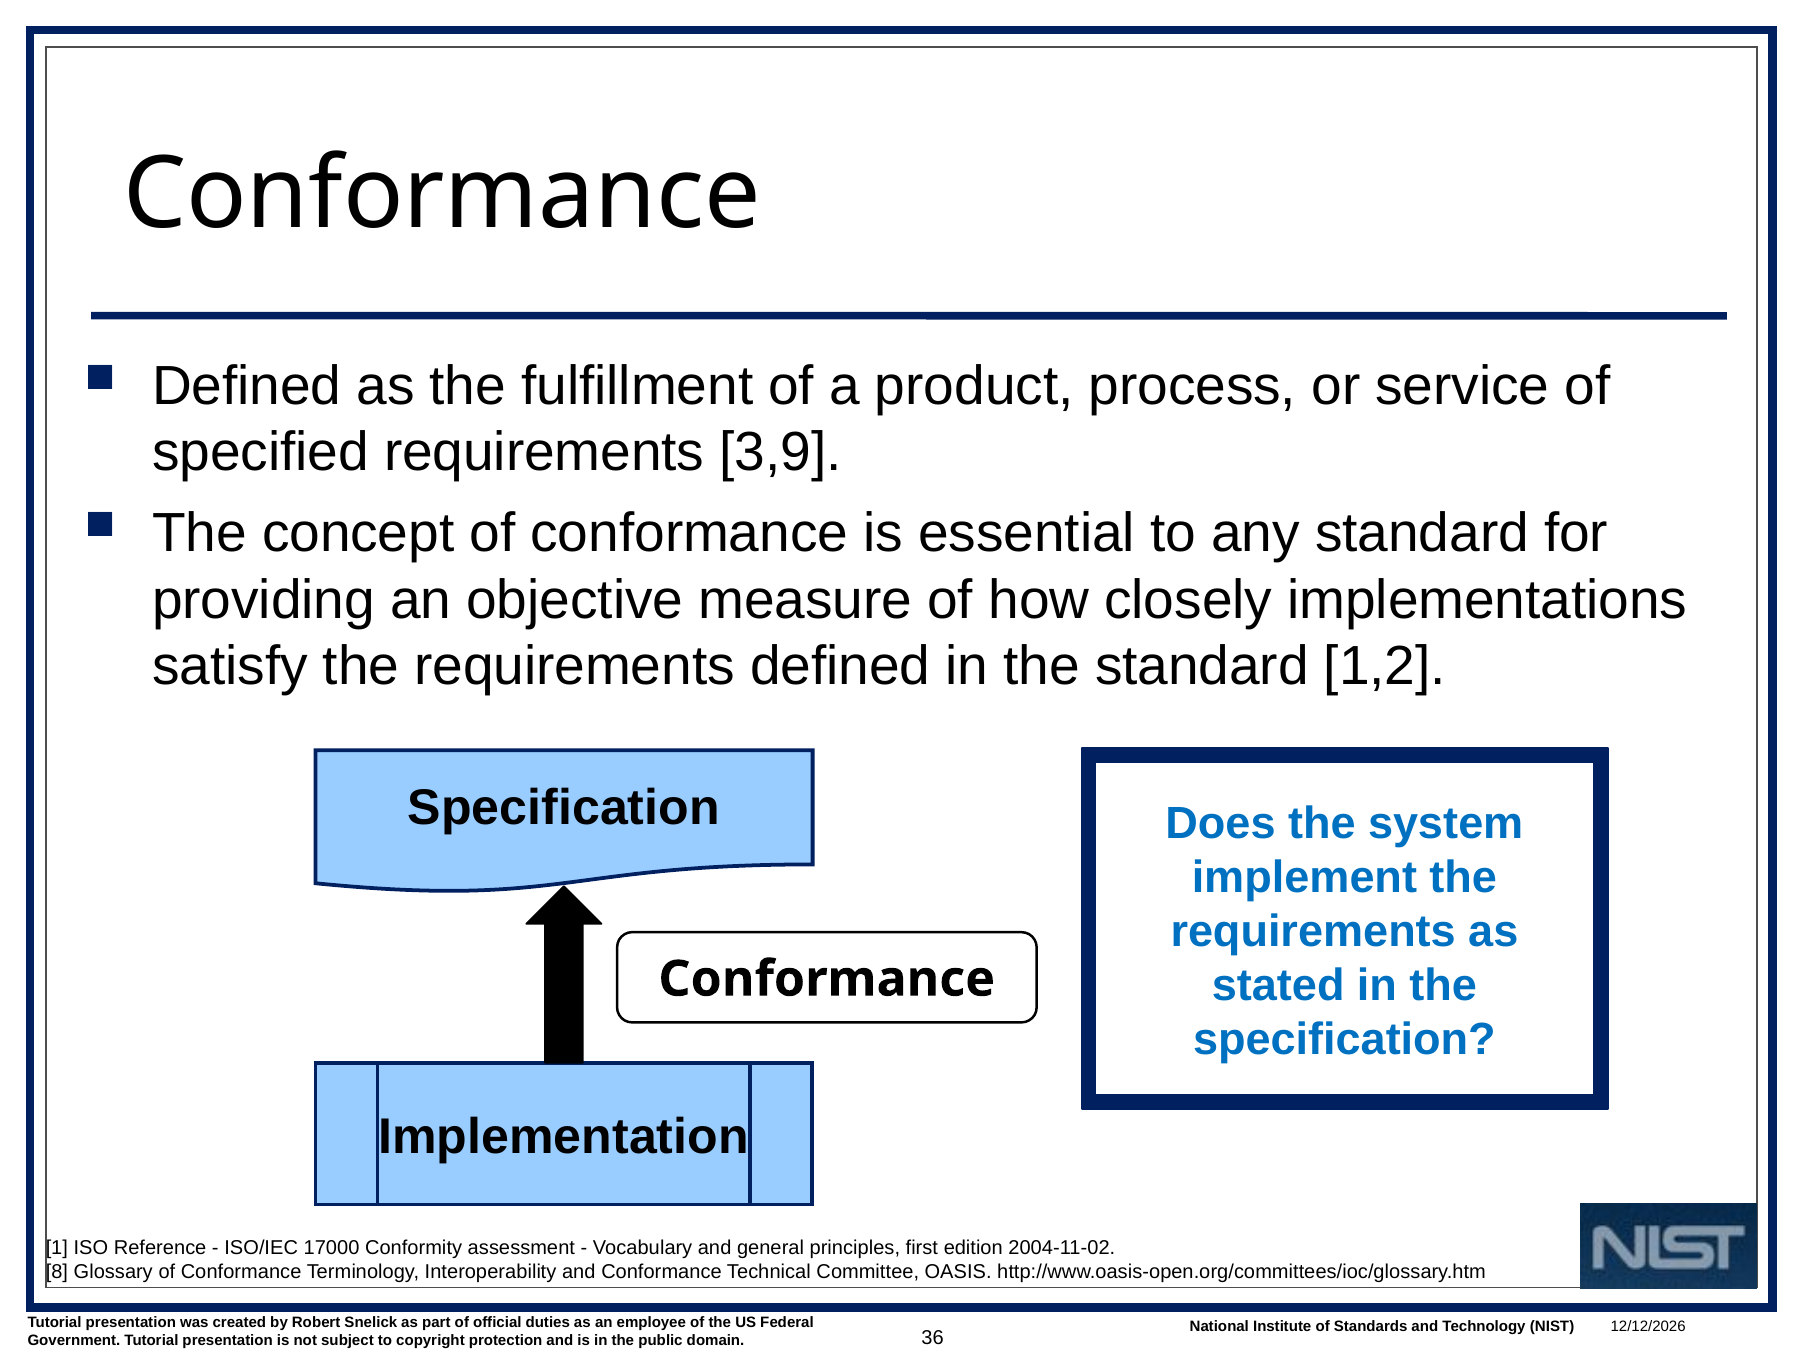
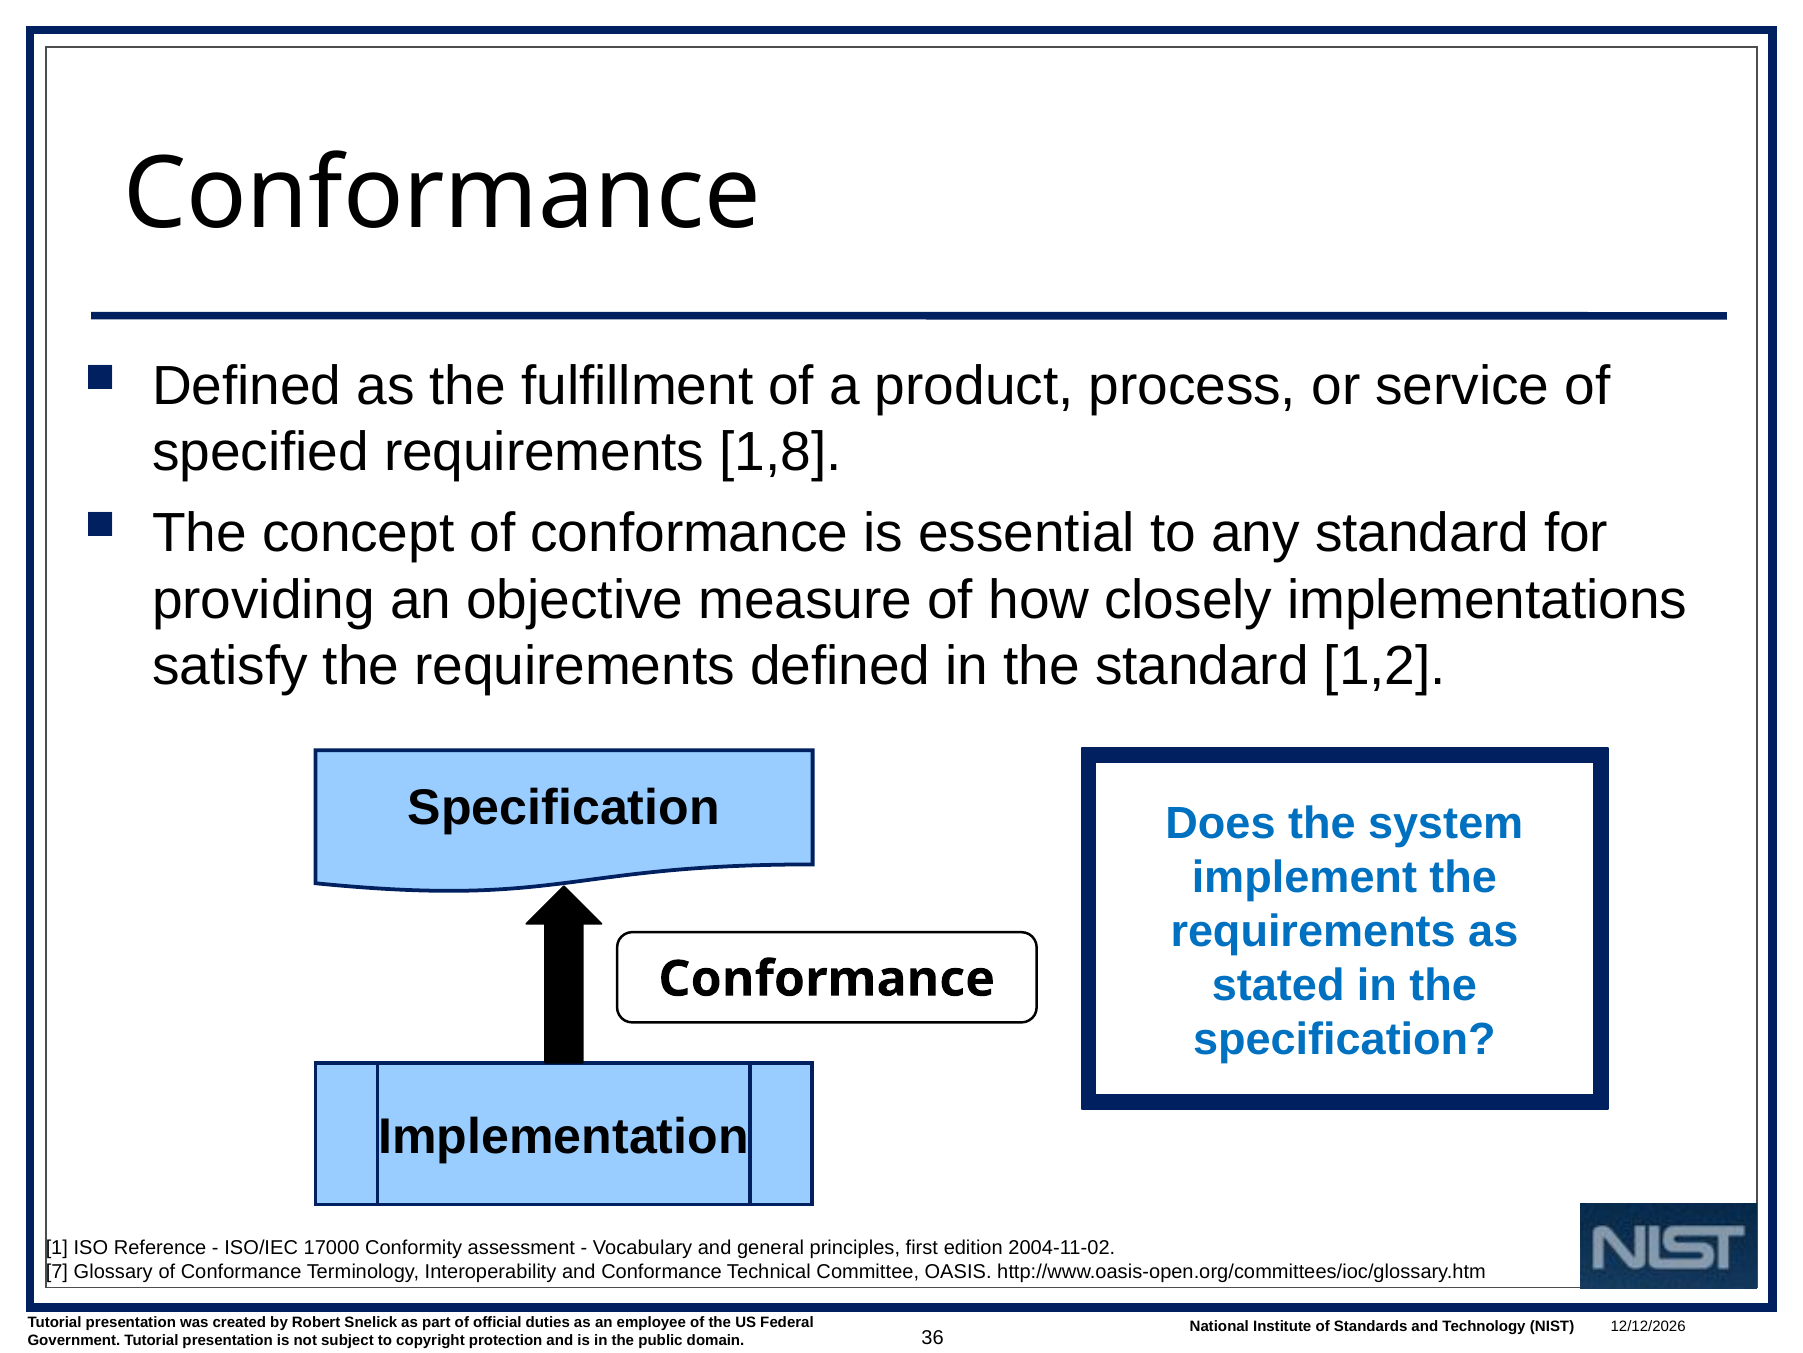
3,9: 3,9 -> 1,8 (781, 452)
8: 8 -> 7 (57, 1272)
